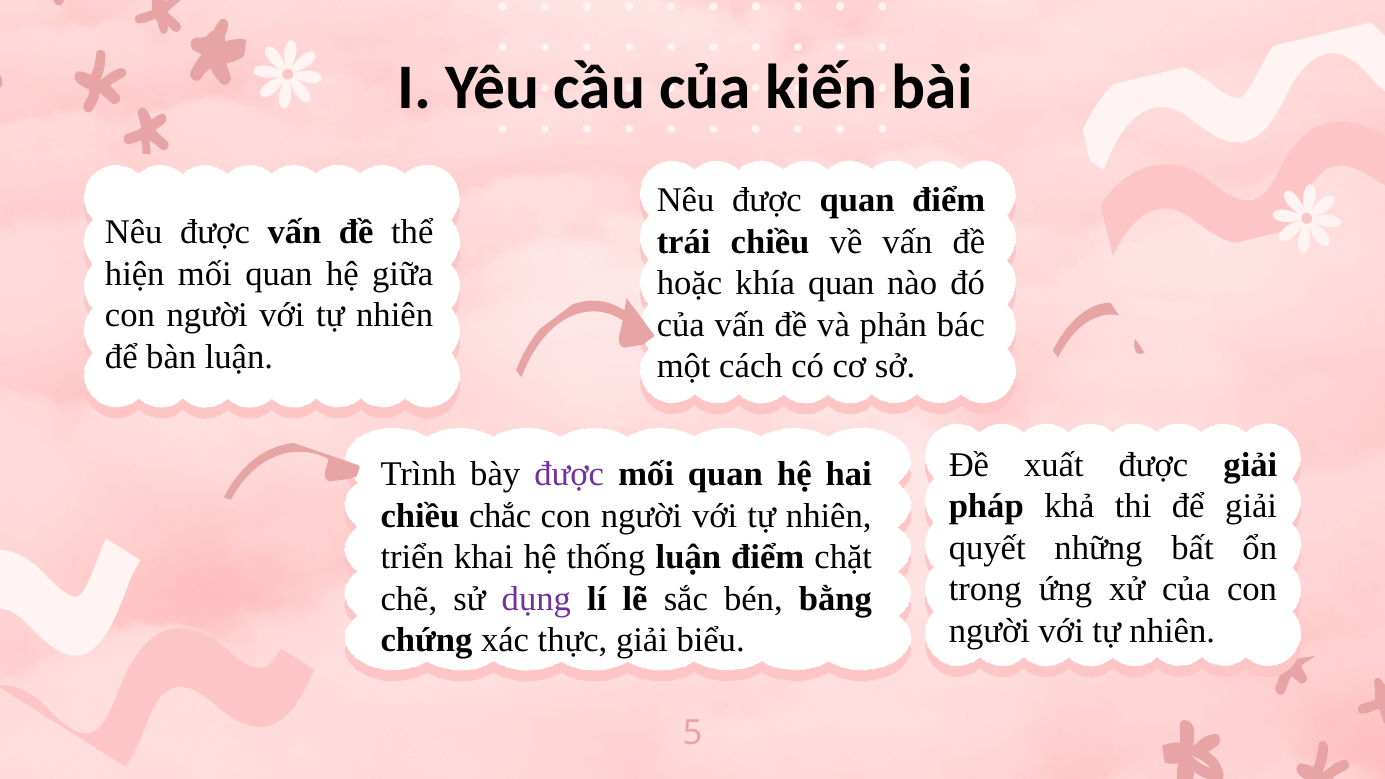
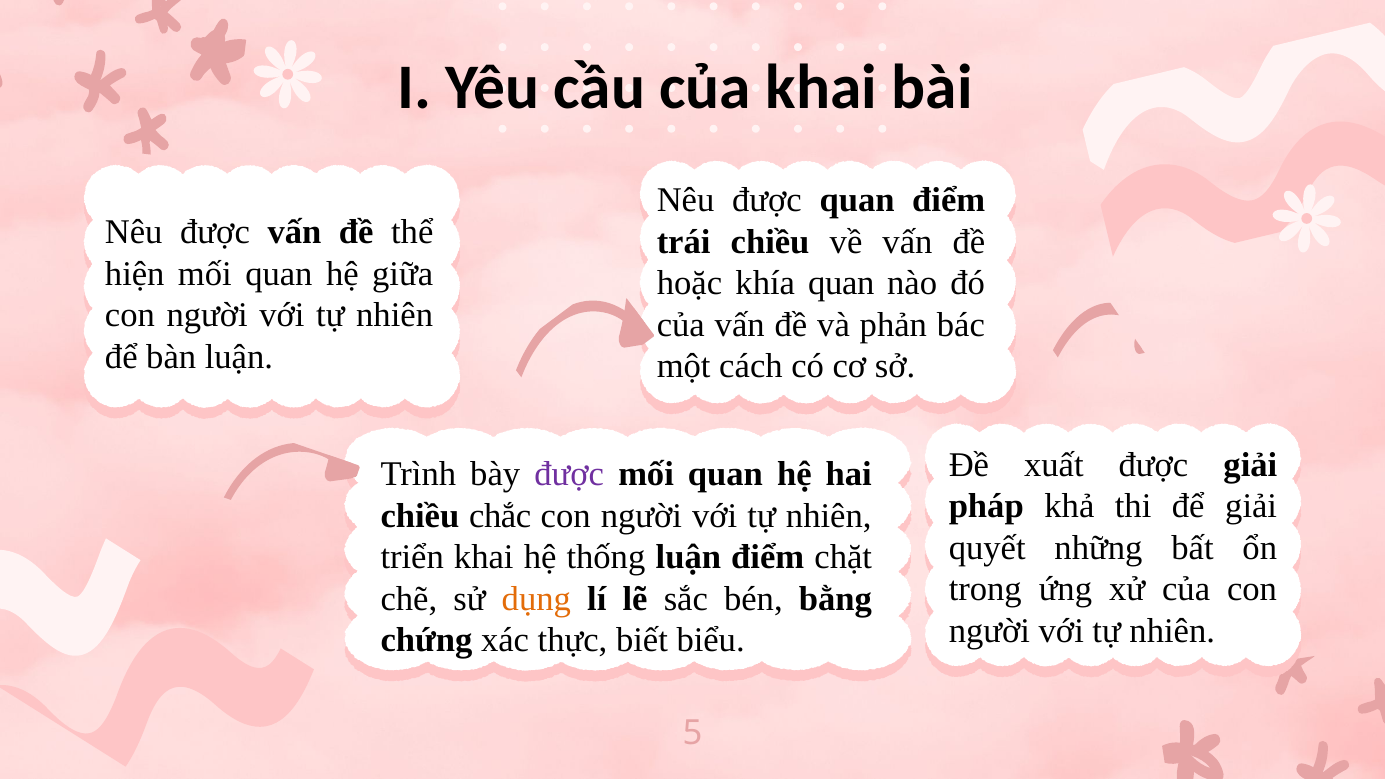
của kiến: kiến -> khai (821, 88)
dụng colour: purple -> orange (536, 599)
thực giải: giải -> biết (642, 640)
